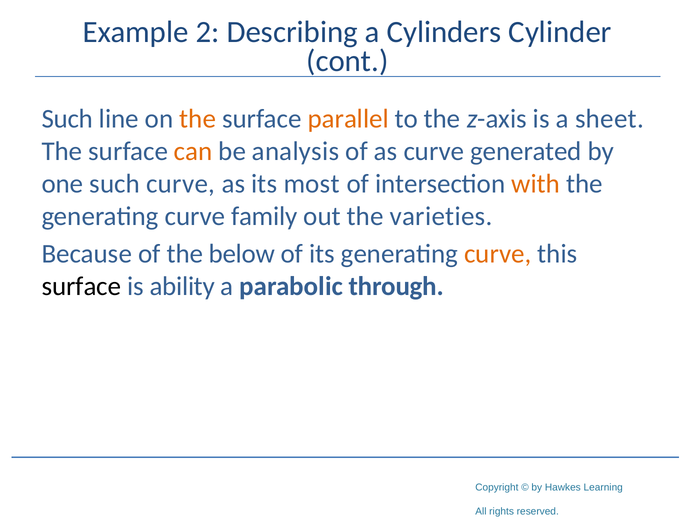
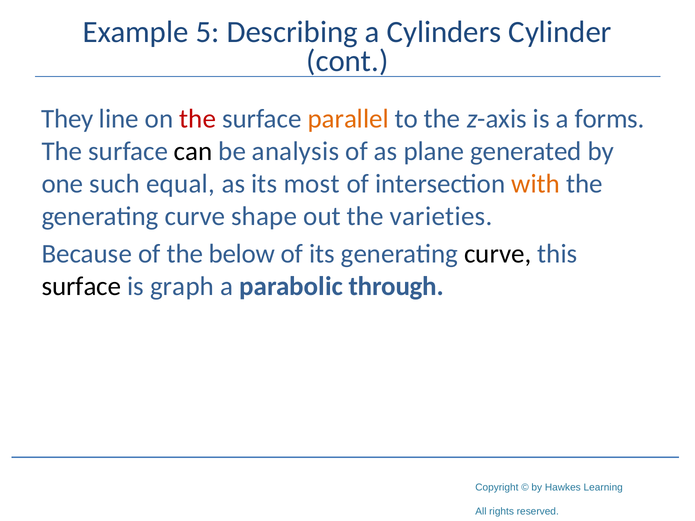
2: 2 -> 5 (208, 32)
Such: Such -> They (67, 119)
the colour: orange -> red (198, 119)
sheet: sheet -> forms (610, 119)
can colour: orange -> black (193, 151)
as curve: curve -> plane (434, 151)
such curve: curve -> equal (181, 184)
family: family -> shape (264, 216)
curve colour: orange -> black (498, 254)
ability: ability -> graph (182, 287)
